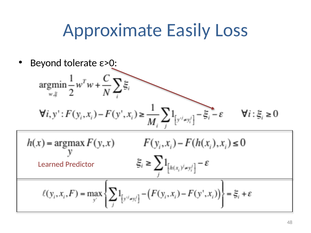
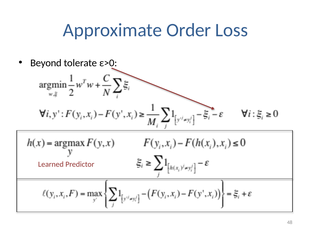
Easily: Easily -> Order (189, 30)
